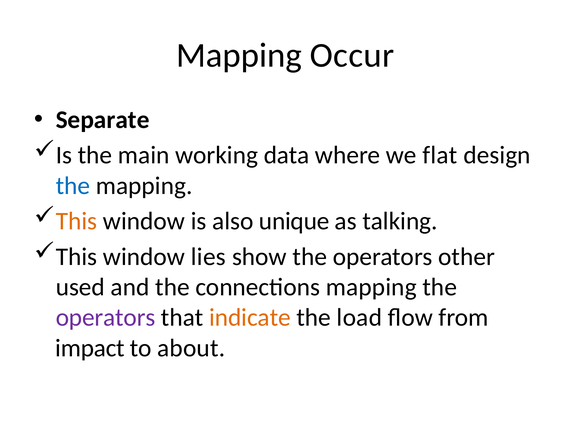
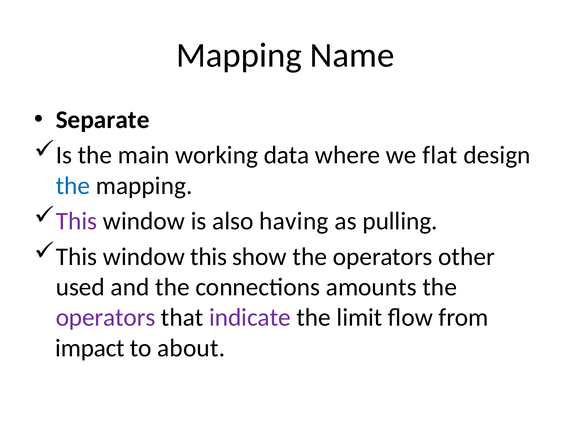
Occur: Occur -> Name (352, 55)
This colour: orange -> purple (76, 221)
unique: unique -> having (294, 221)
talking: talking -> pulling (400, 221)
window lies: lies -> this (209, 257)
connections mapping: mapping -> amounts (371, 287)
indicate colour: orange -> purple (250, 318)
load: load -> limit (360, 318)
